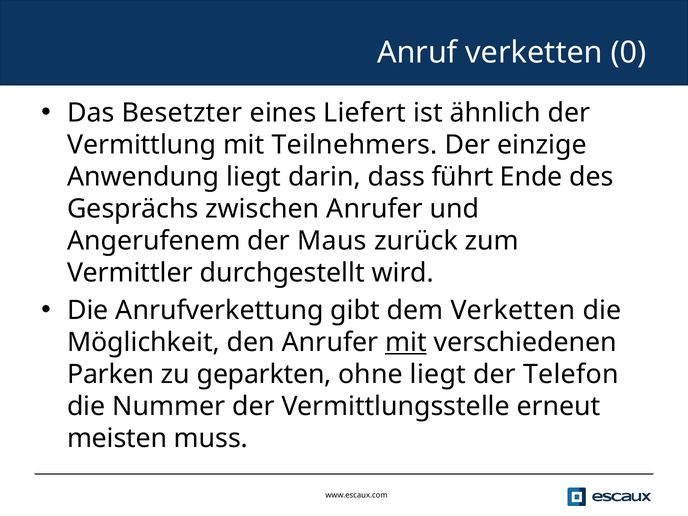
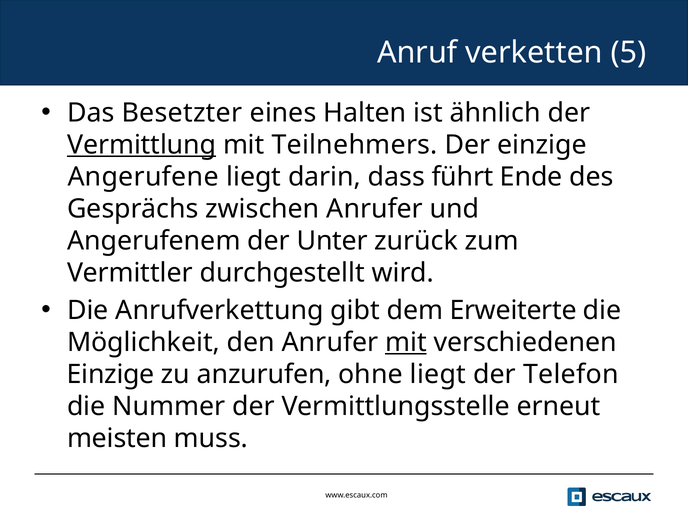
0: 0 -> 5 (629, 53)
Liefert: Liefert -> Halten (365, 113)
Vermittlung underline: none -> present (142, 145)
Anwendung: Anwendung -> Angerufene (143, 177)
Maus: Maus -> Unter (332, 241)
dem Verketten: Verketten -> Erweiterte (513, 310)
Parken: Parken -> Einzige (111, 374)
geparkten: geparkten -> anzurufen (264, 374)
